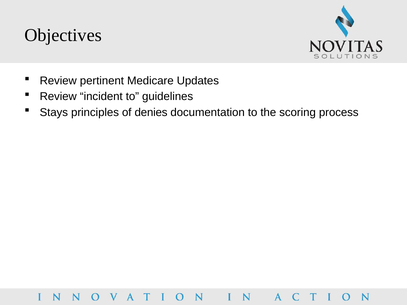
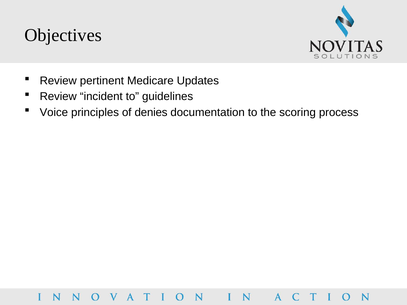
Stays: Stays -> Voice (54, 113)
